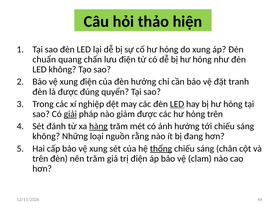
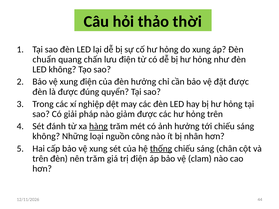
hiện: hiện -> thời (187, 22)
đặt tranh: tranh -> được (239, 82)
LED underline: present -> none (177, 104)
giải underline: present -> none (70, 114)
rằng: rằng -> công (140, 136)
đang: đang -> nhân (193, 136)
